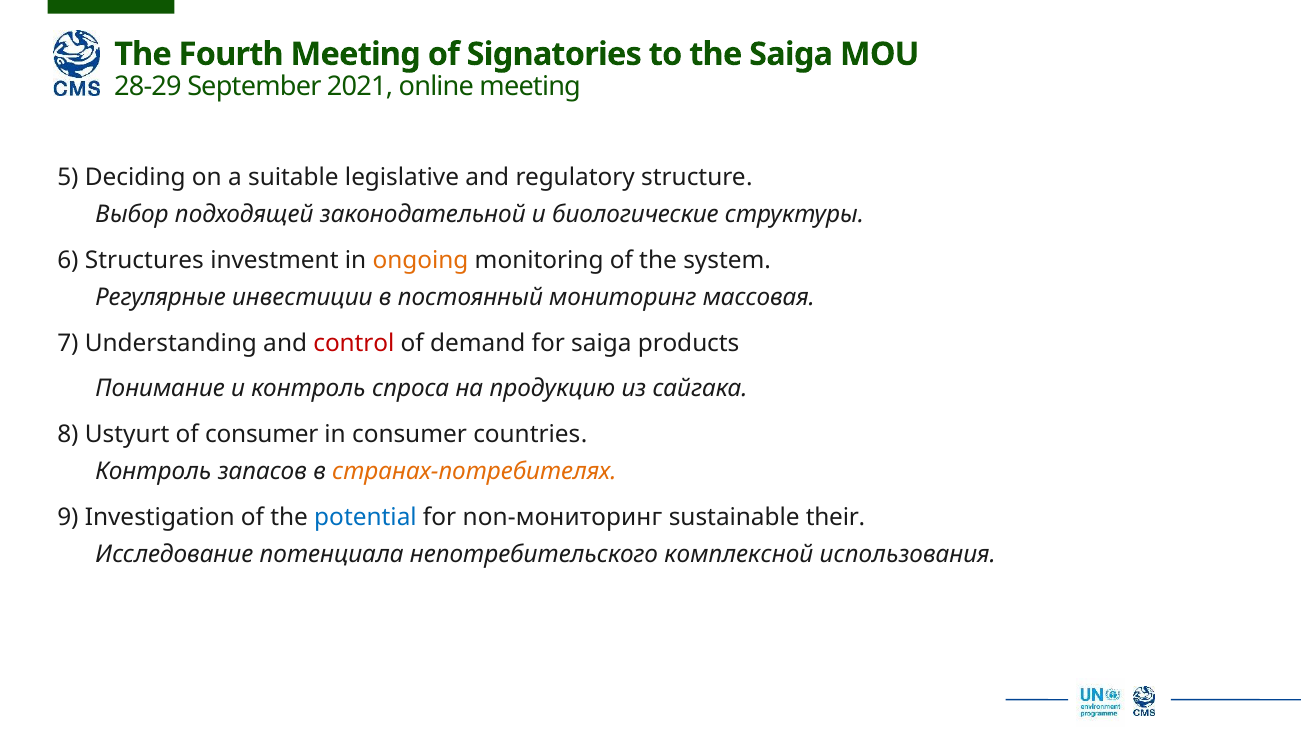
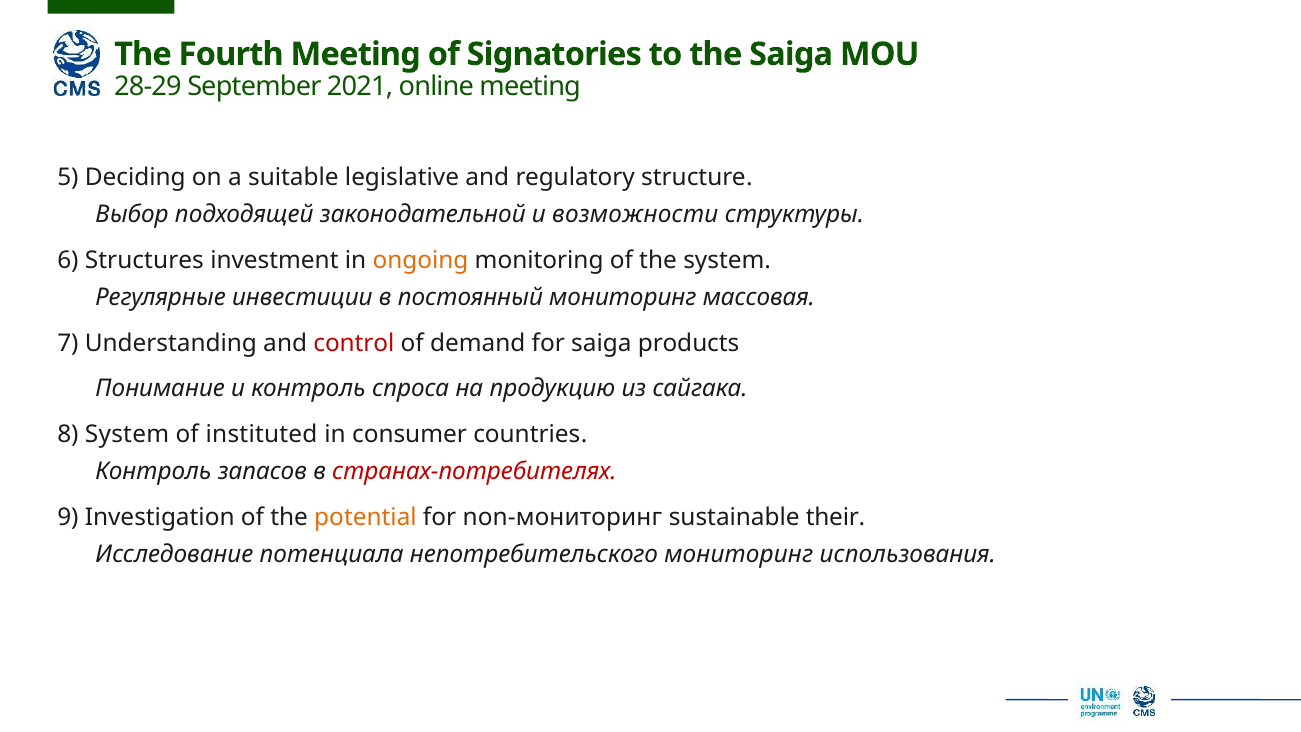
биологические: биологические -> возможности (635, 215)
8 Ustyurt: Ustyurt -> System (127, 434)
of consumer: consumer -> instituted (262, 434)
странах-потребителях colour: orange -> red (474, 472)
potential colour: blue -> orange (365, 517)
непотребительского комплексной: комплексной -> мониторинг (739, 555)
